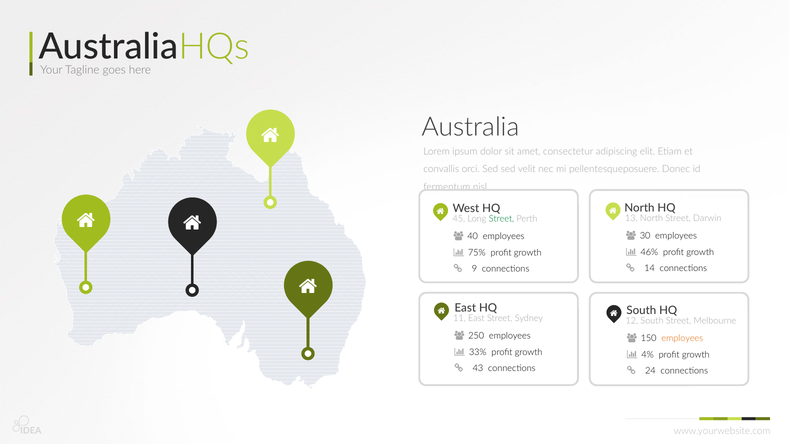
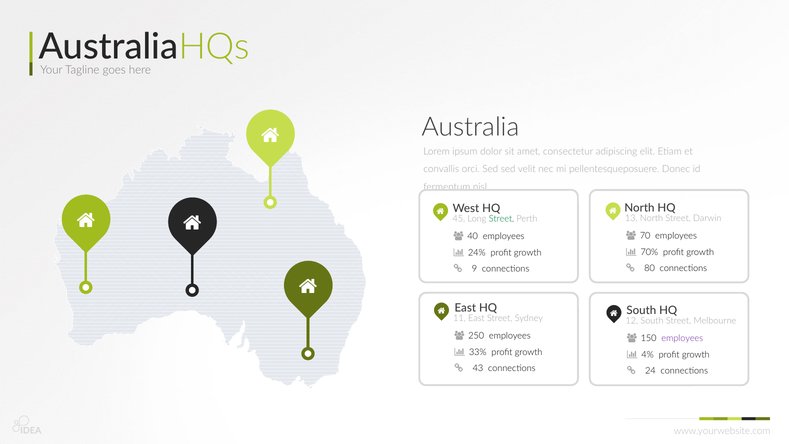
30: 30 -> 70 (645, 236)
46%: 46% -> 70% (649, 252)
75%: 75% -> 24% (477, 253)
14: 14 -> 80 (650, 268)
employees colour: orange -> purple (682, 338)
